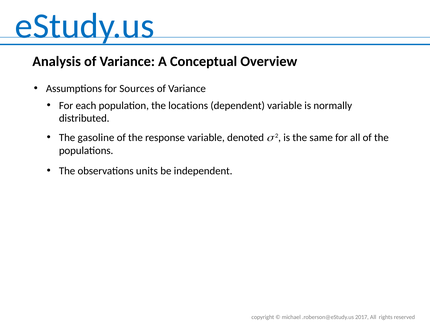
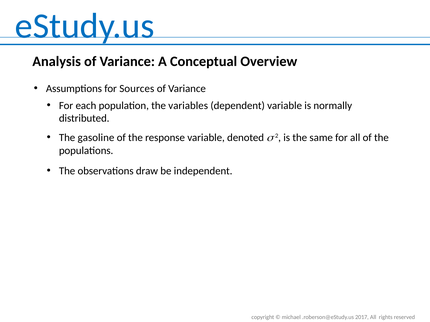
locations: locations -> variables (188, 106)
units: units -> draw (147, 171)
